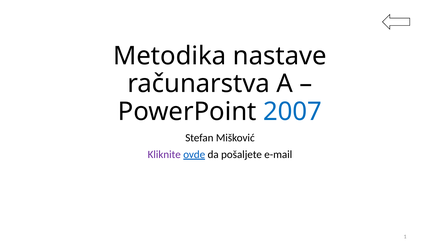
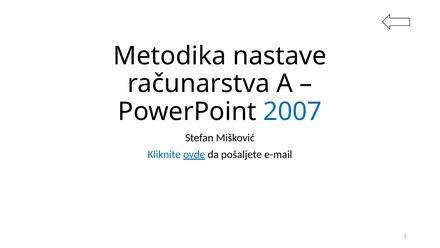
Kliknite colour: purple -> blue (164, 154)
